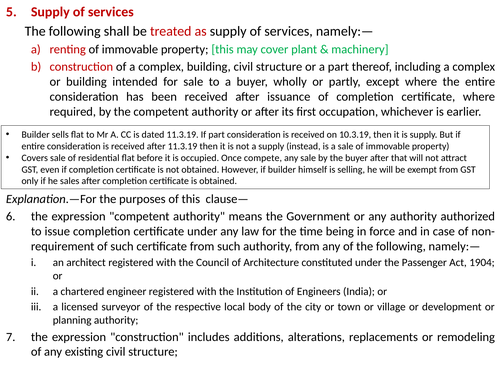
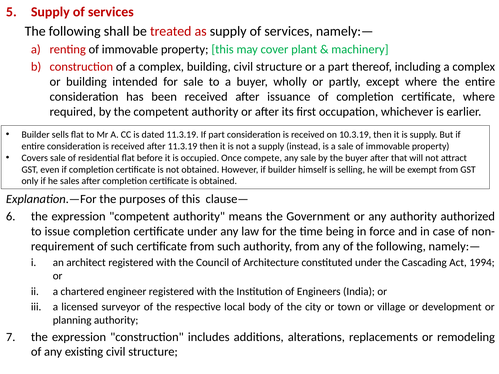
Passenger: Passenger -> Cascading (424, 263)
1904: 1904 -> 1994 (482, 263)
